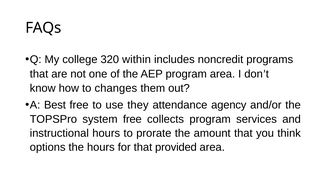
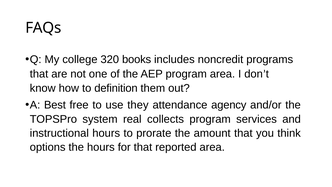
within: within -> books (137, 59)
changes: changes -> definition (116, 88)
system free: free -> real (132, 119)
provided: provided -> reported (176, 147)
